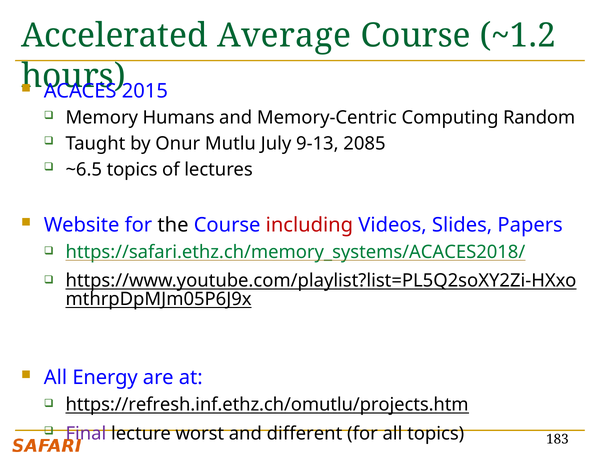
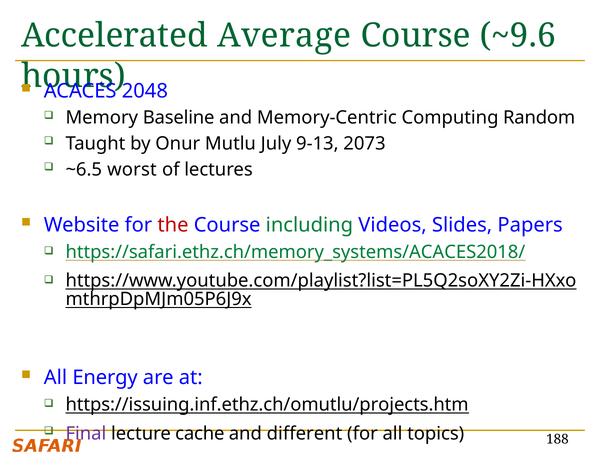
~1.2: ~1.2 -> ~9.6 (518, 36)
2015: 2015 -> 2048 (145, 91)
Humans: Humans -> Baseline (179, 118)
2085: 2085 -> 2073 (364, 144)
~6.5 topics: topics -> worst (132, 169)
the colour: black -> red (173, 225)
including colour: red -> green (309, 225)
https://refresh.inf.ethz.ch/omutlu/projects.htm: https://refresh.inf.ethz.ch/omutlu/projects.htm -> https://issuing.inf.ethz.ch/omutlu/projects.htm (267, 404)
worst: worst -> cache (200, 433)
183: 183 -> 188 (557, 439)
